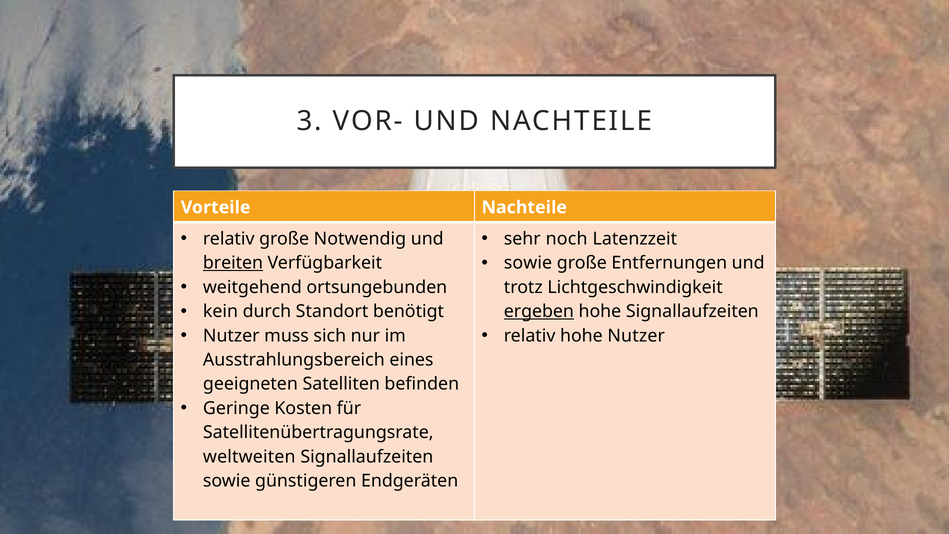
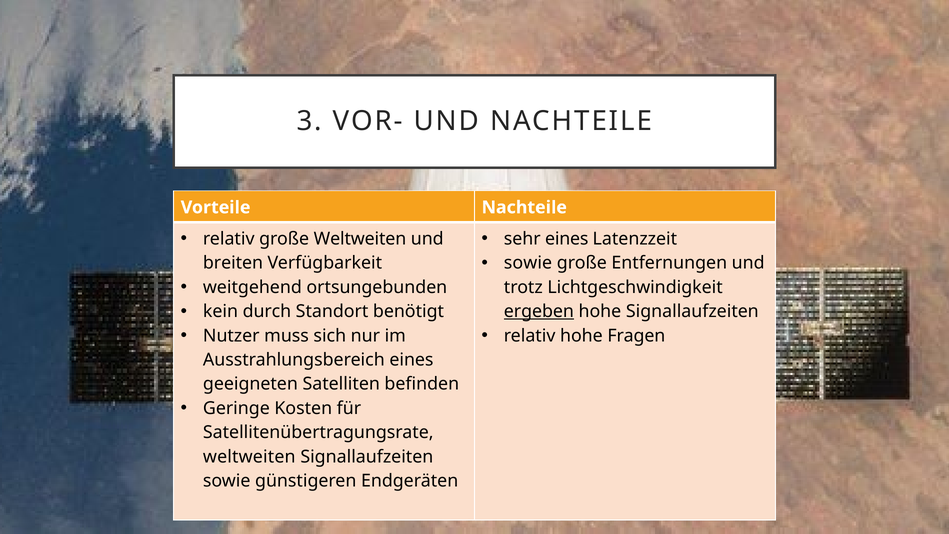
große Notwendig: Notwendig -> Weltweiten (360, 239)
sehr noch: noch -> eines (567, 239)
breiten underline: present -> none (233, 263)
hohe Nutzer: Nutzer -> Fragen (636, 336)
